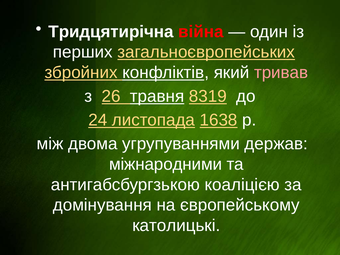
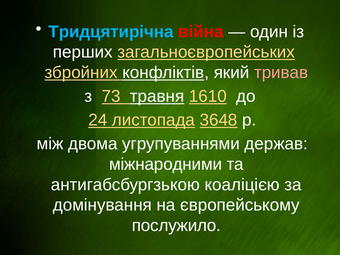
Тридцятирічна colour: white -> light blue (111, 32)
26: 26 -> 73 (111, 96)
8319: 8319 -> 1610 (208, 96)
1638: 1638 -> 3648 (219, 120)
католицькі: католицькі -> послужило (176, 225)
